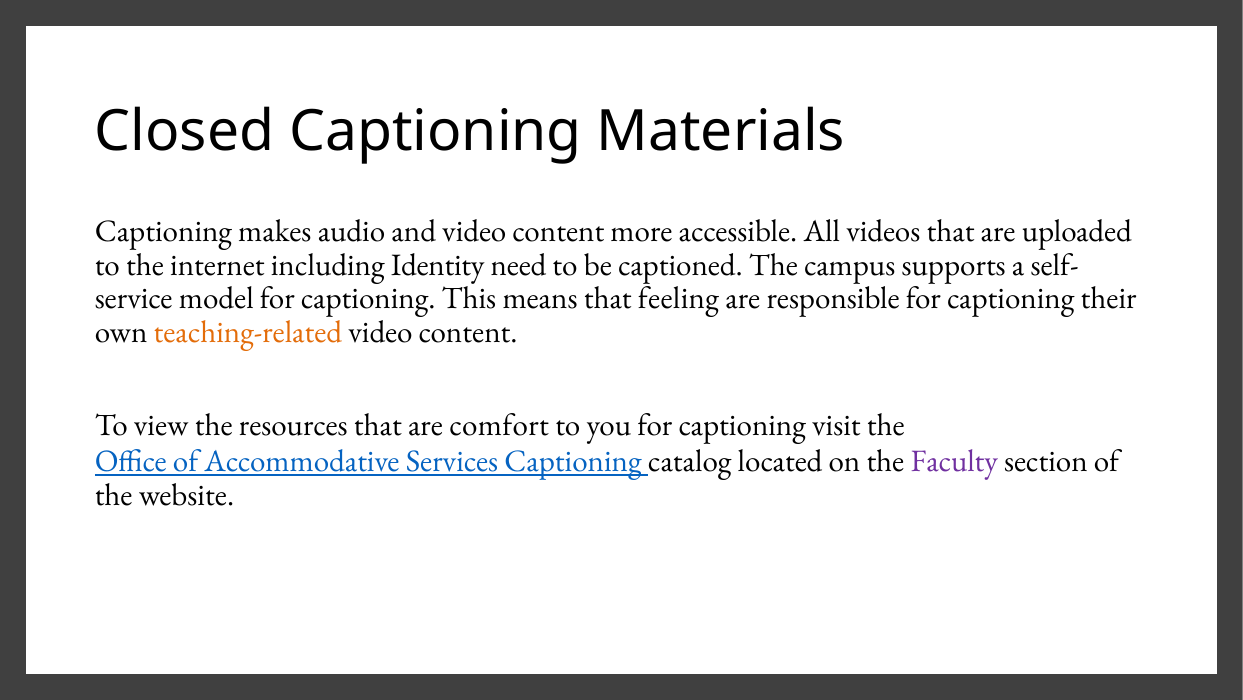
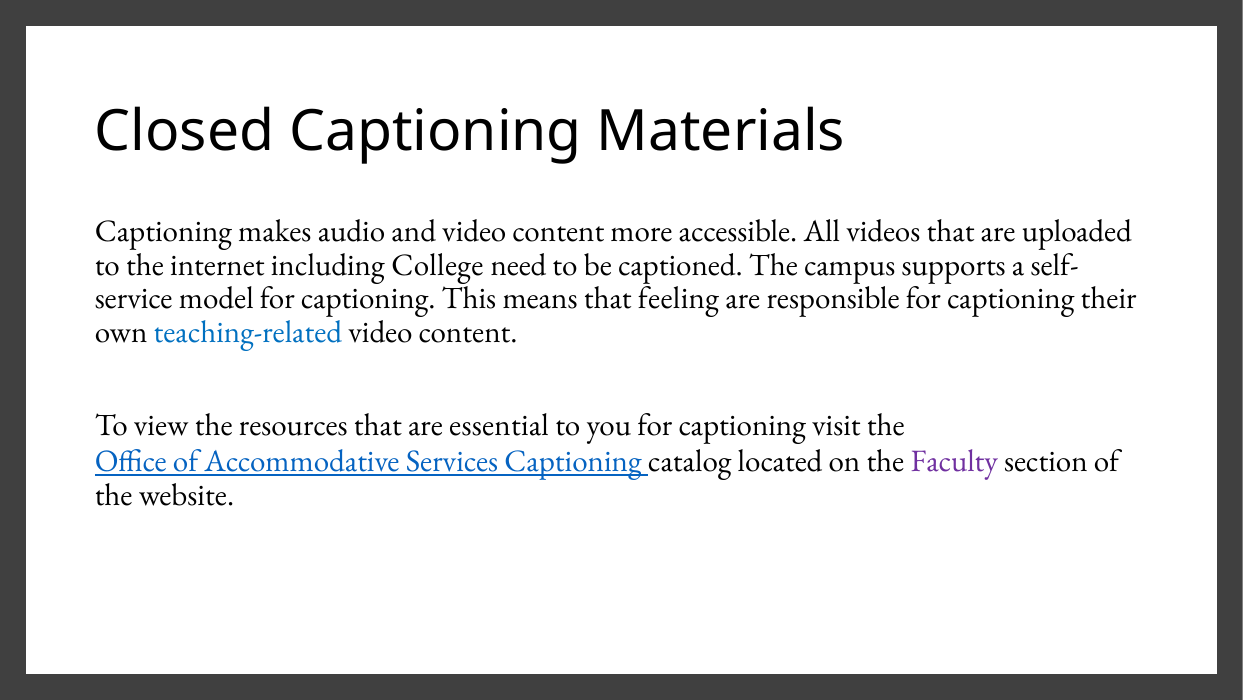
Identity: Identity -> College (437, 265)
teaching-related colour: orange -> blue (248, 332)
comfort: comfort -> essential (499, 425)
